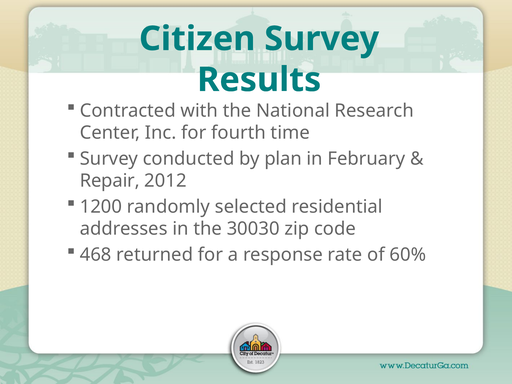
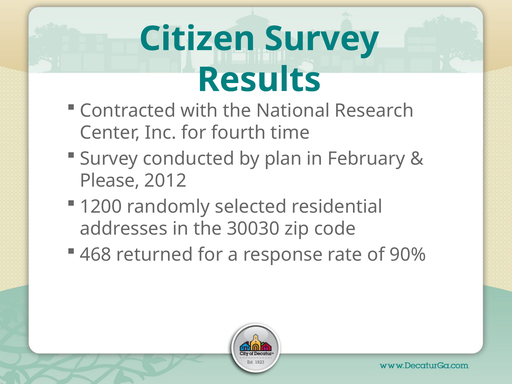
Repair: Repair -> Please (110, 181)
60%: 60% -> 90% (408, 255)
